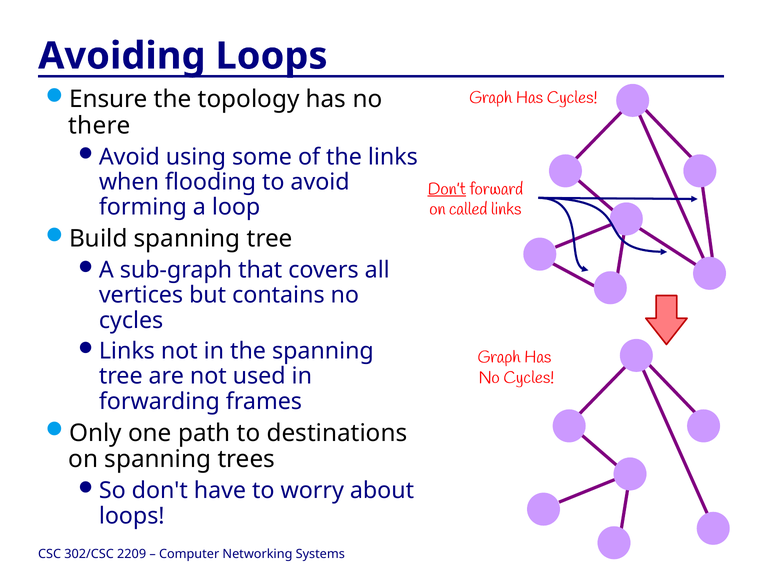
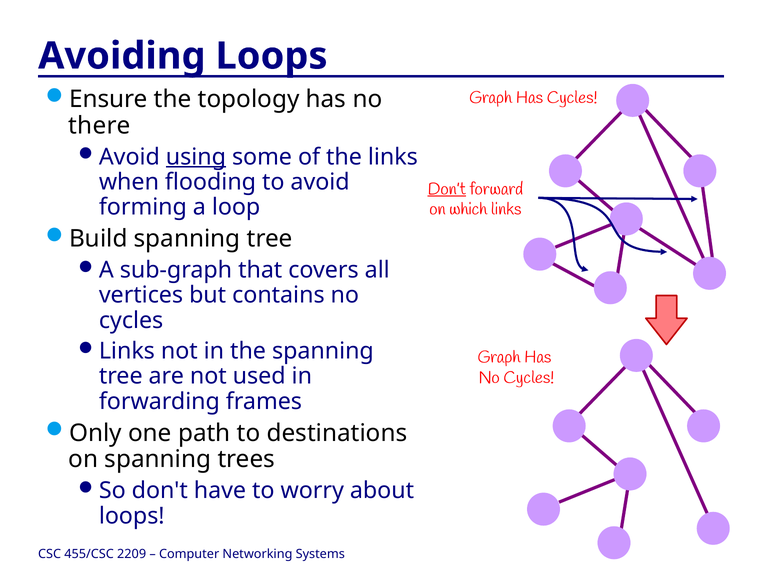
using underline: none -> present (196, 157)
called: called -> which (468, 209)
302/CSC: 302/CSC -> 455/CSC (89, 553)
